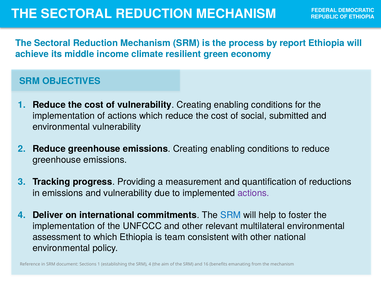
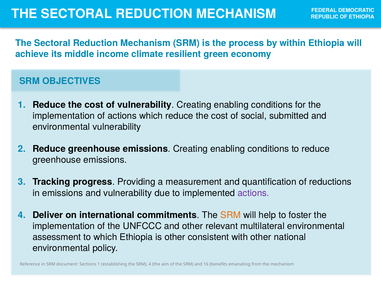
report: report -> within (293, 43)
SRM colour: blue -> orange (231, 215)
is team: team -> other (175, 237)
